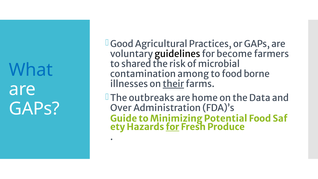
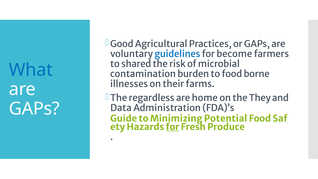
guidelines colour: black -> blue (177, 54)
among: among -> burden (193, 74)
their underline: present -> none (173, 84)
outbreaks: outbreaks -> regardless (152, 98)
Data: Data -> They (260, 98)
Over: Over -> Data (121, 108)
